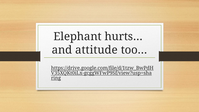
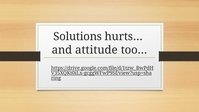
Elephant: Elephant -> Solutions (78, 36)
